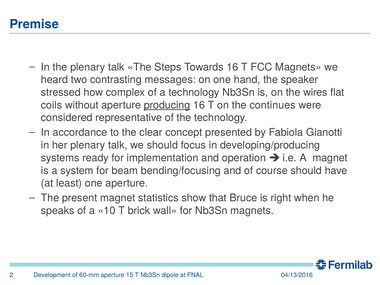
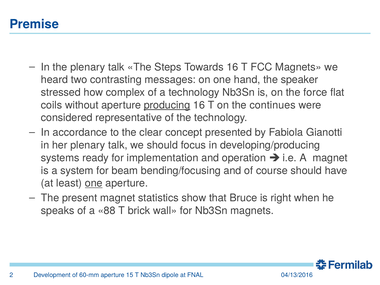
wires: wires -> force (315, 92)
one underline: none -> present (94, 183)
10: 10 -> 88 (107, 211)
